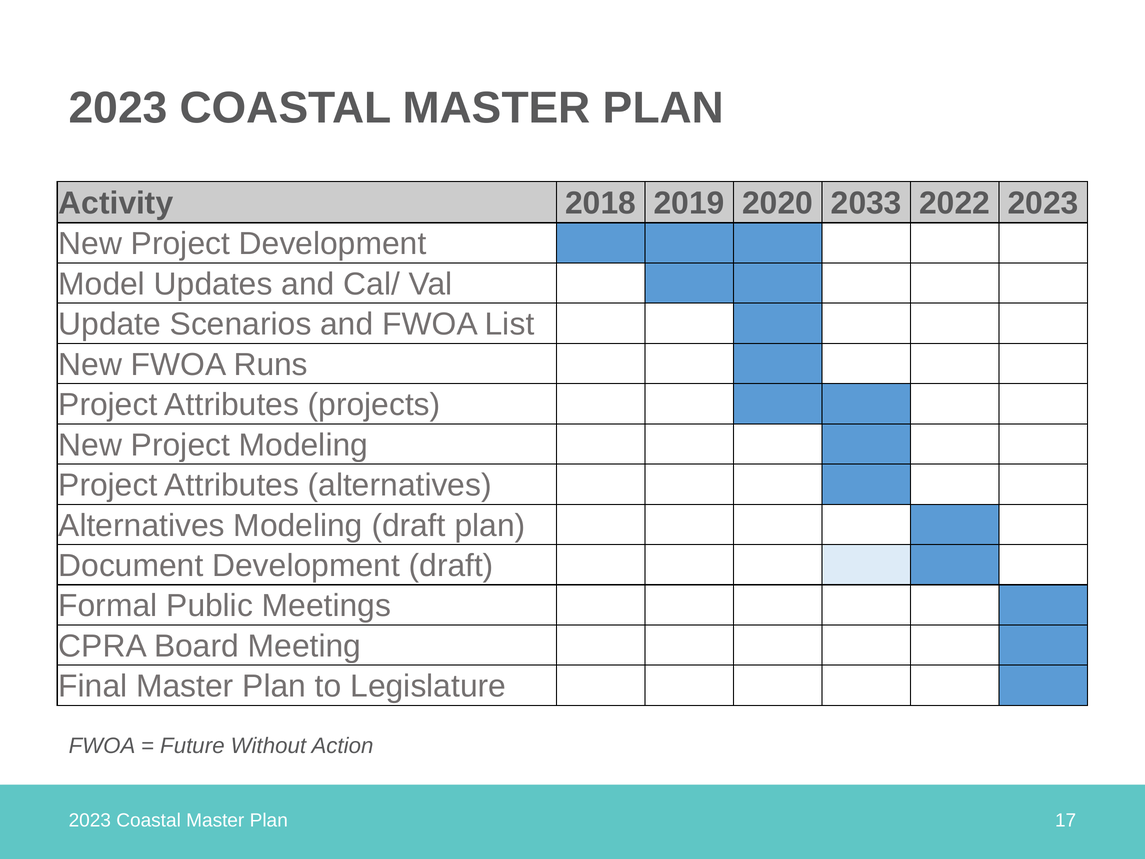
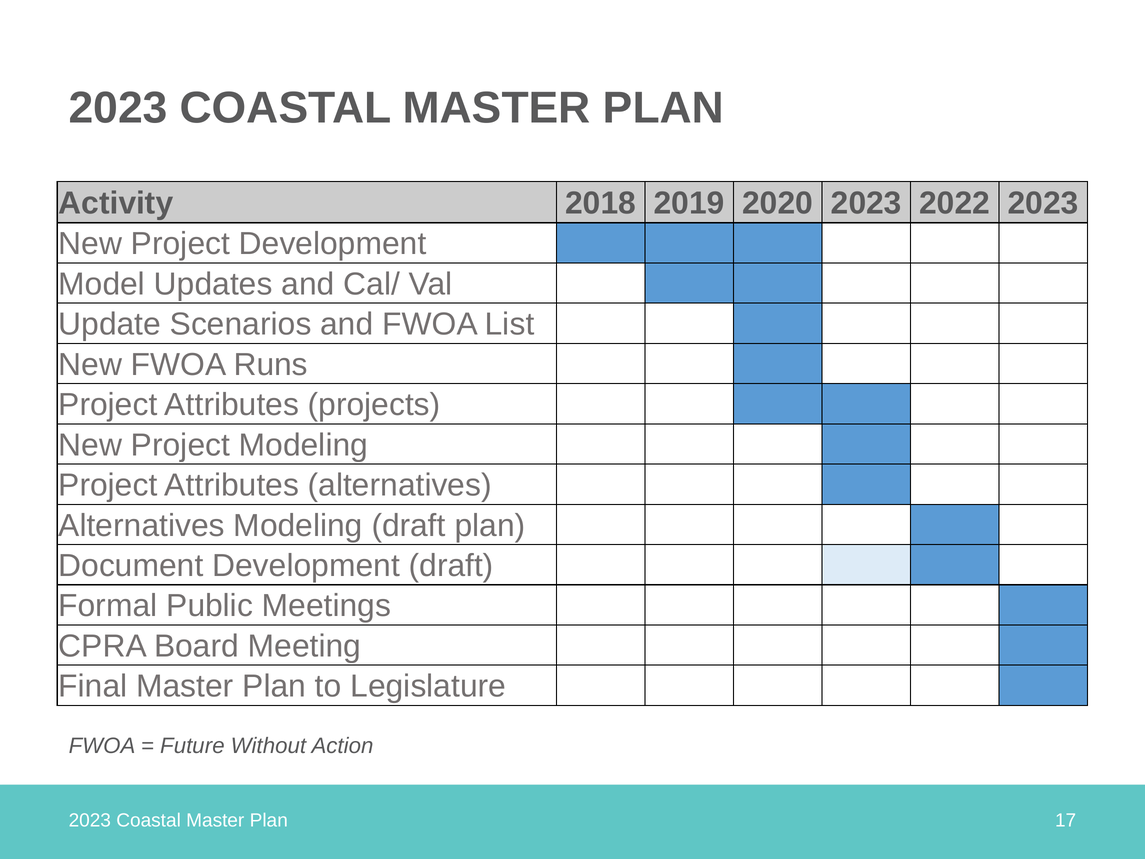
2020 2033: 2033 -> 2023 (866, 203)
